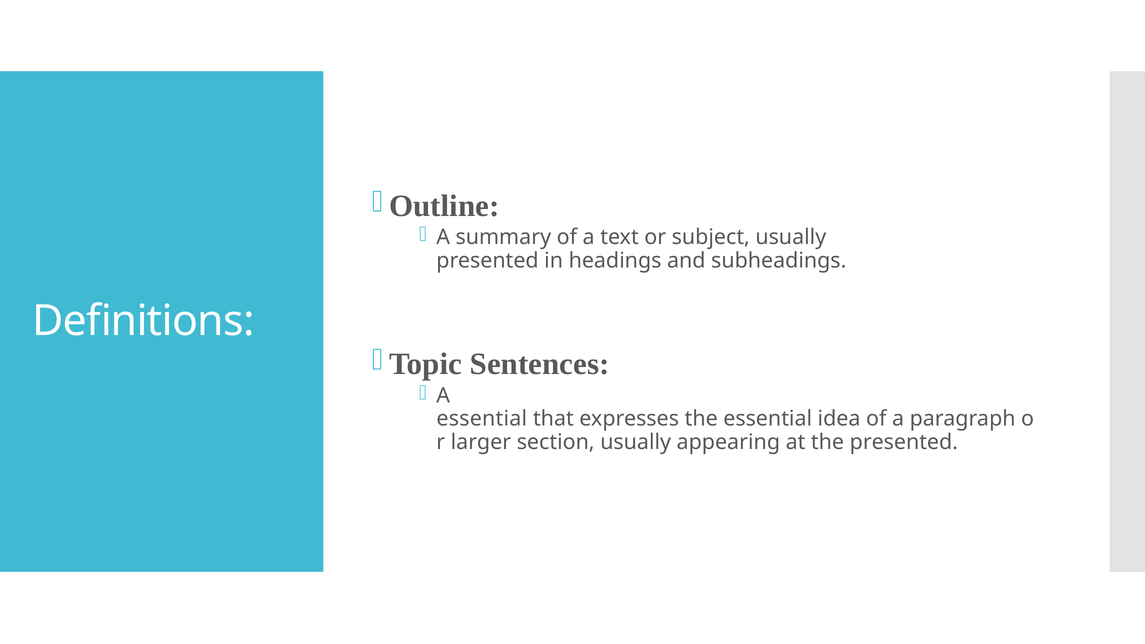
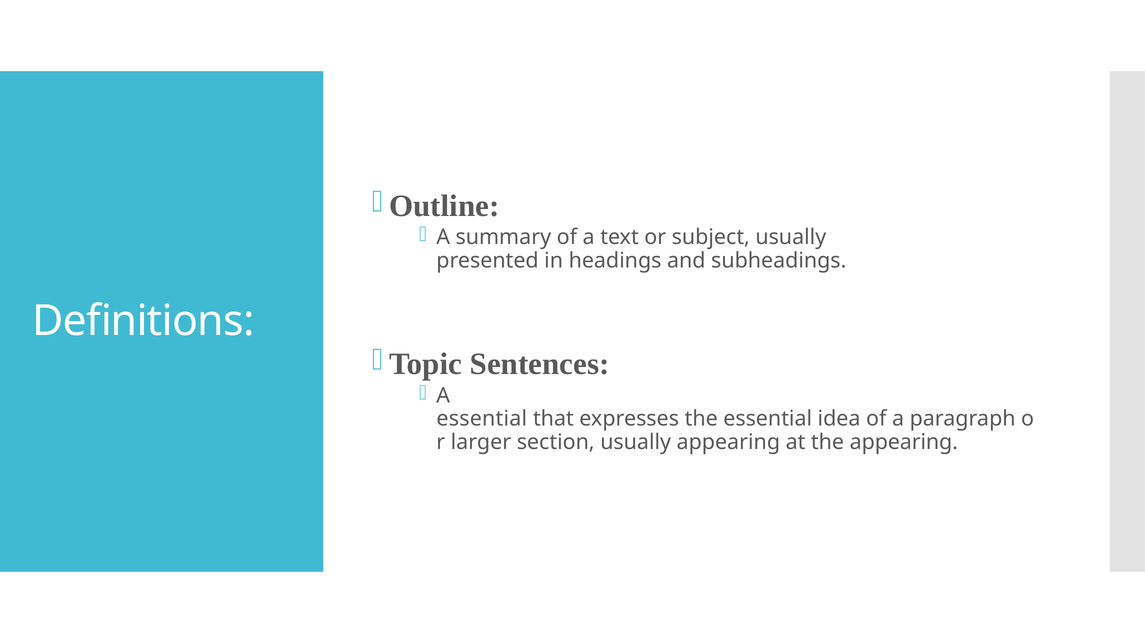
the presented: presented -> appearing (904, 442)
